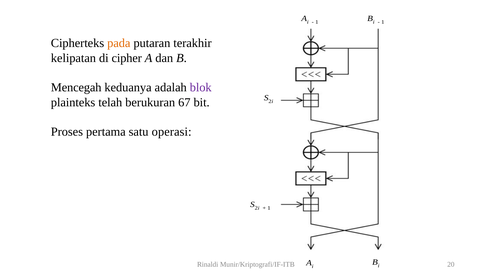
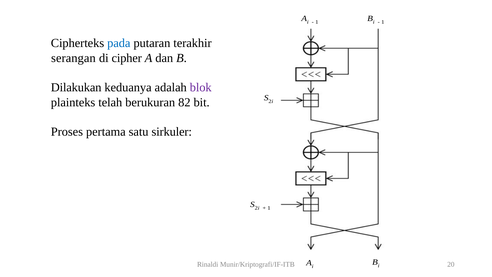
pada colour: orange -> blue (119, 43)
kelipatan: kelipatan -> serangan (73, 58)
Mencegah: Mencegah -> Dilakukan (76, 87)
67: 67 -> 82 (184, 102)
operasi: operasi -> sirkuler (172, 132)
